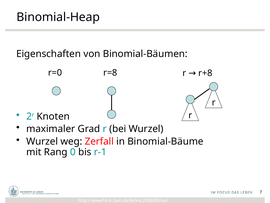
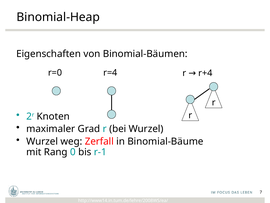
r=8: r=8 -> r=4 (110, 73)
r+8: r+8 -> r+4 (205, 73)
